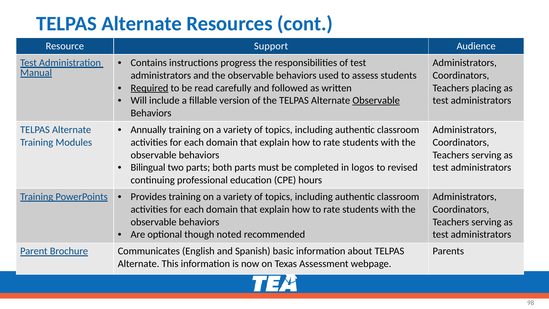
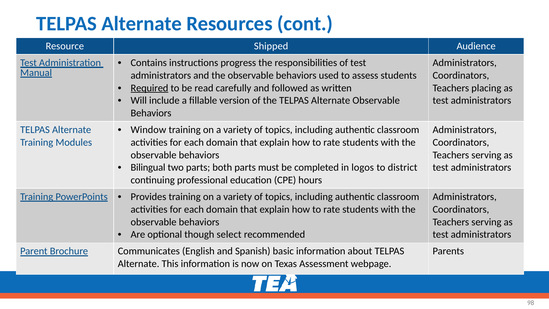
Support: Support -> Shipped (271, 46)
Observable underline: present -> none (376, 100)
Annually: Annually -> Window (148, 130)
revised: revised -> district (403, 167)
noted: noted -> select (229, 234)
